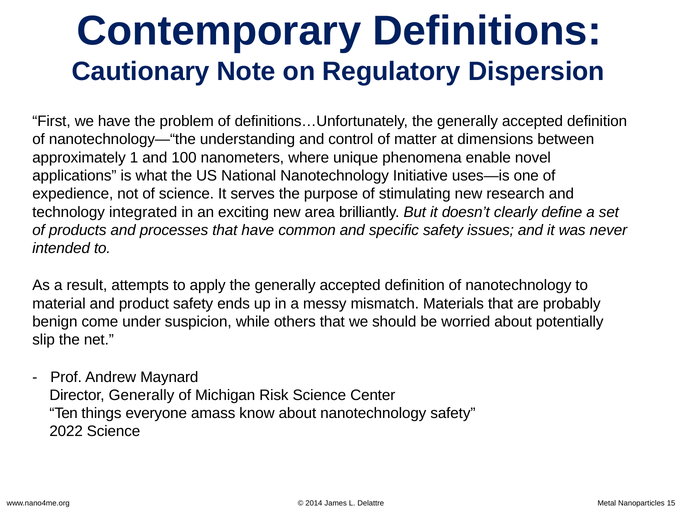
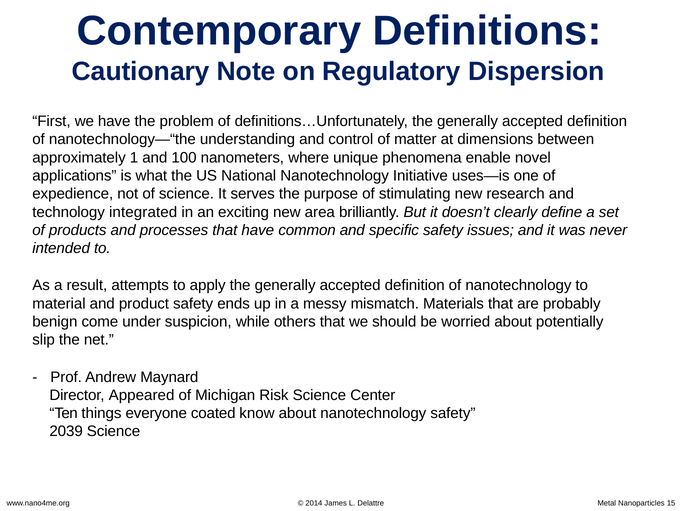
Director Generally: Generally -> Appeared (142, 396)
amass: amass -> coated (213, 414)
2022: 2022 -> 2039 (66, 432)
